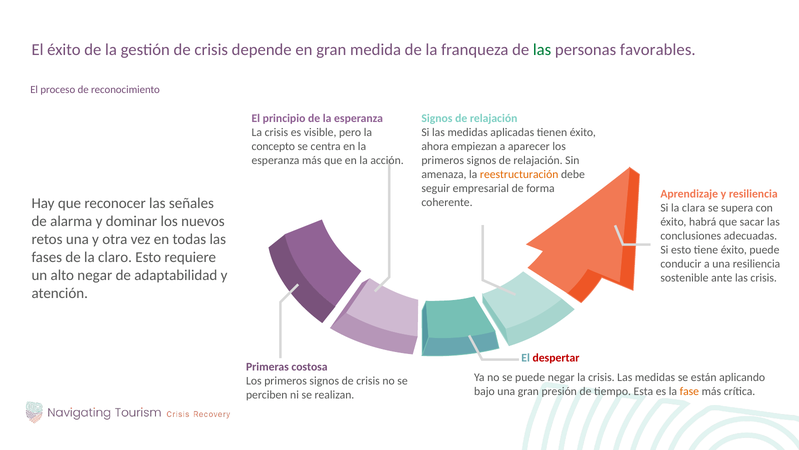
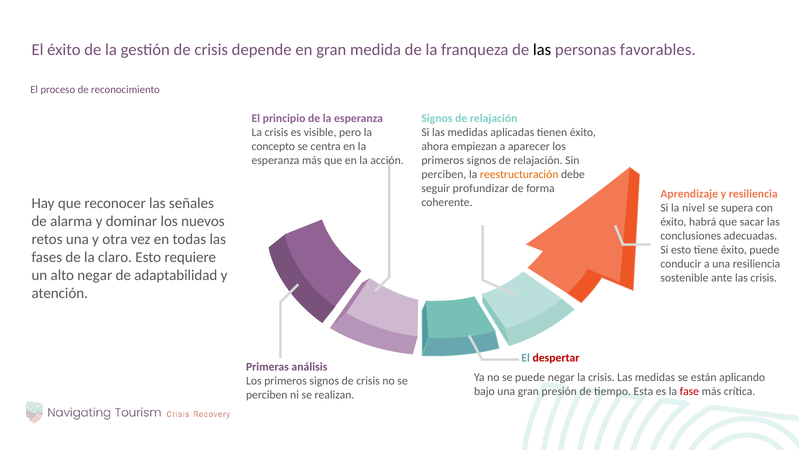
las colour: green -> black (542, 50)
amenaza: amenaza -> perciben (444, 174)
empresarial: empresarial -> profundizar (481, 188)
clara: clara -> nivel (694, 208)
costosa: costosa -> análisis (309, 367)
fase colour: orange -> red (689, 391)
